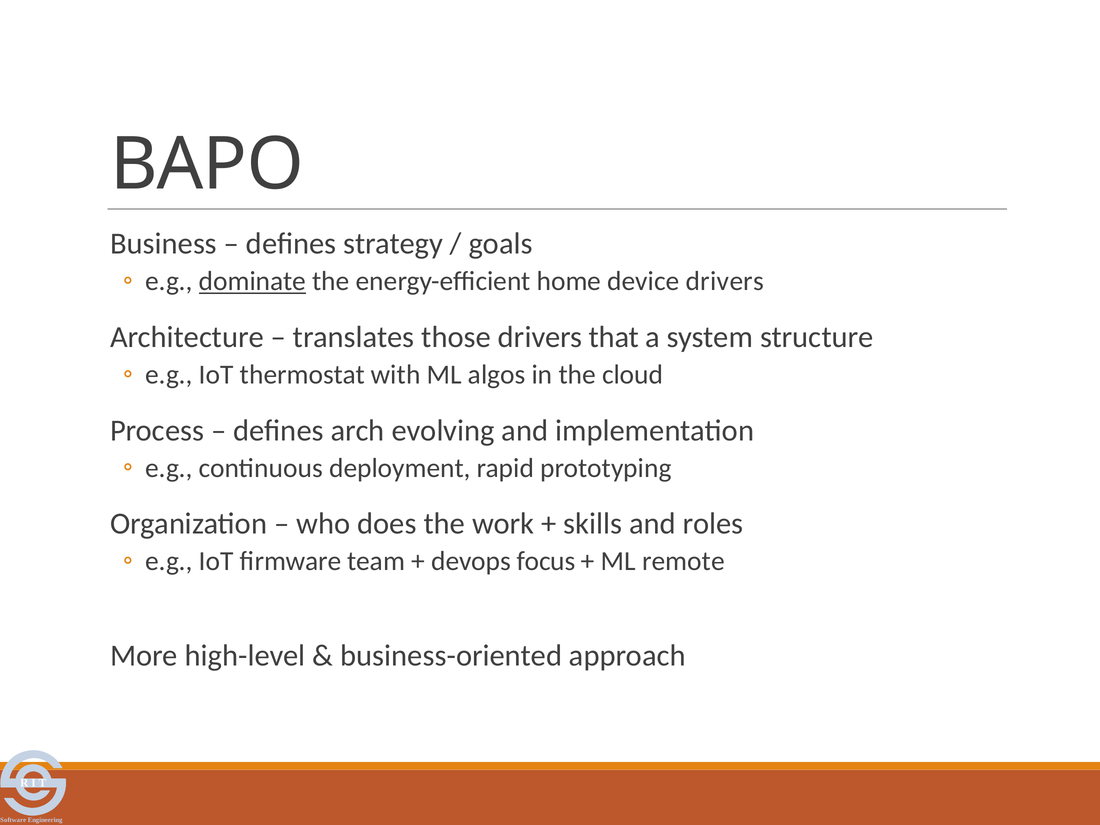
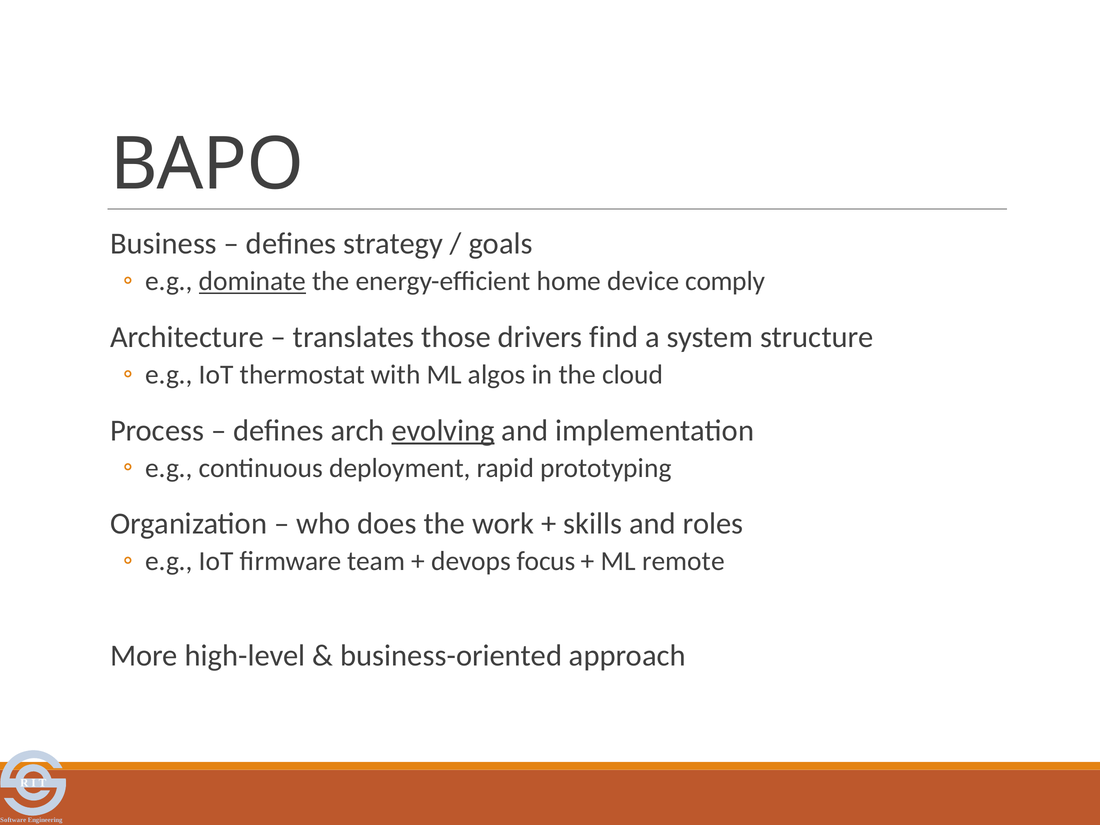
device drivers: drivers -> comply (725, 281)
that: that -> find (614, 337)
evolving underline: none -> present (443, 430)
